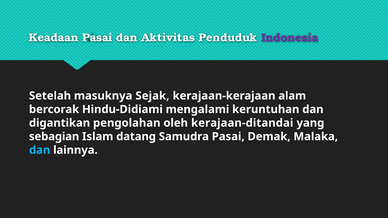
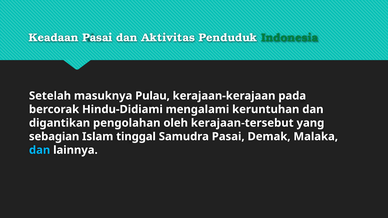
Indonesia colour: purple -> green (290, 38)
Sejak: Sejak -> Pulau (153, 96)
alam: alam -> pada (292, 96)
kerajaan-ditandai: kerajaan-ditandai -> kerajaan-tersebut (242, 123)
datang: datang -> tinggal (136, 137)
